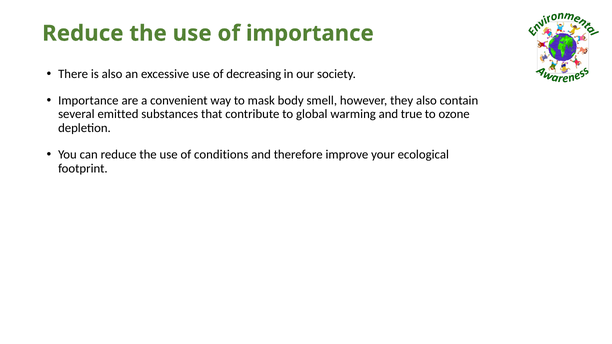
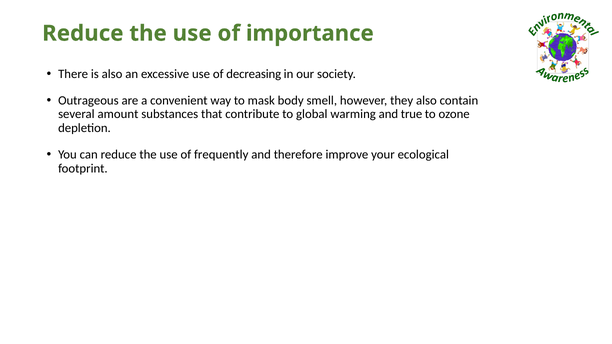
Importance: Importance -> Outrageous (88, 101)
emitted: emitted -> amount (118, 114)
conditions: conditions -> frequently (221, 155)
